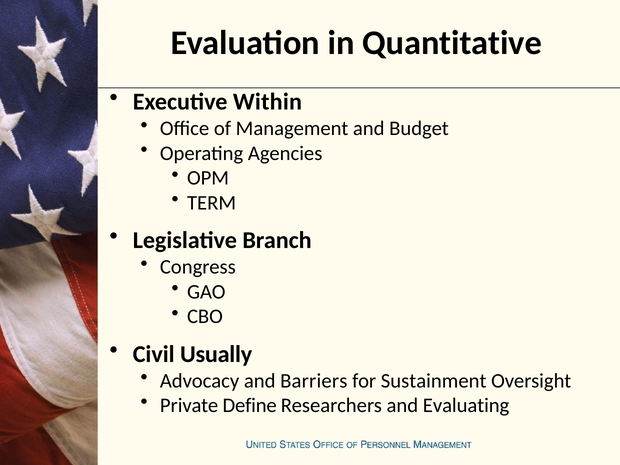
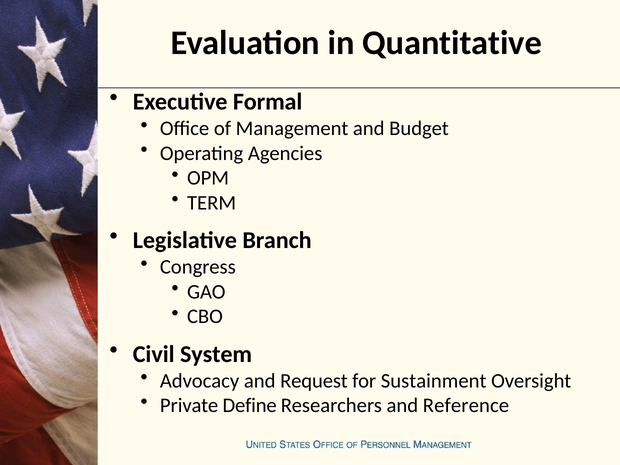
Within: Within -> Formal (268, 102)
Usually: Usually -> System (216, 354)
Barriers: Barriers -> Request (314, 381)
Evaluating: Evaluating -> Reference (466, 406)
